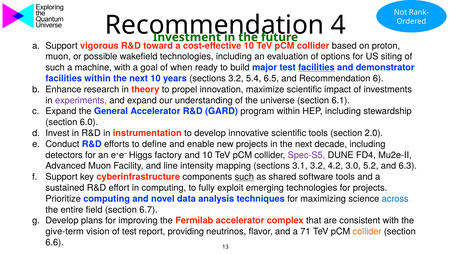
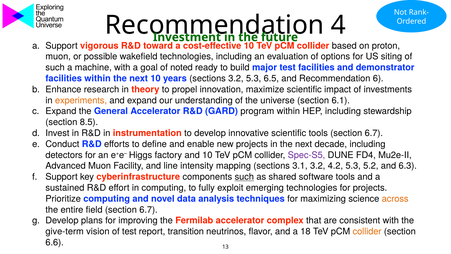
when: when -> noted (182, 67)
facilities underline: present -> none (316, 67)
3.2 5.4: 5.4 -> 5.3 (254, 78)
experiments colour: purple -> orange (81, 100)
6.0: 6.0 -> 8.5 (89, 122)
tools section 2.0: 2.0 -> 6.7 (374, 133)
4.2 3.0: 3.0 -> 5.3 (353, 166)
across colour: blue -> orange (395, 199)
providing: providing -> transition (186, 231)
71: 71 -> 18 (305, 231)
